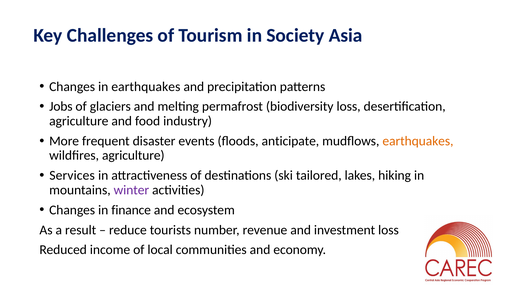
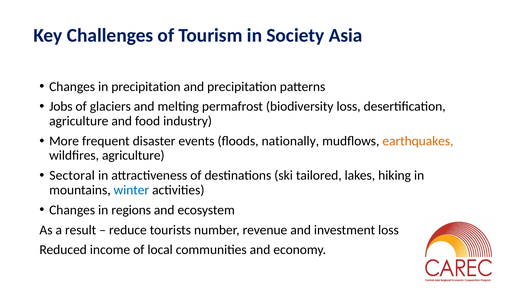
in earthquakes: earthquakes -> precipitation (146, 87)
anticipate: anticipate -> nationally (290, 141)
Services: Services -> Sectoral (72, 176)
winter colour: purple -> blue (131, 190)
finance: finance -> regions (131, 210)
